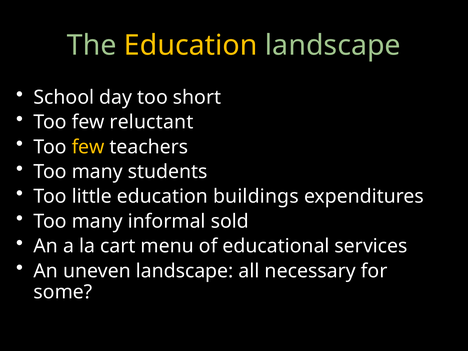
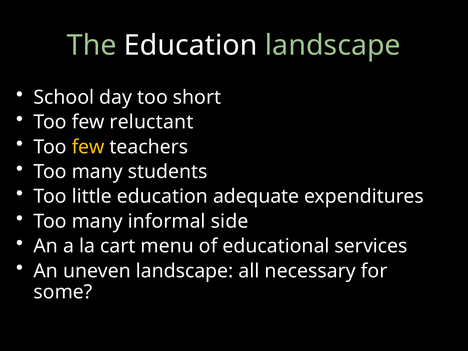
Education colour: yellow -> white (191, 45)
buildings: buildings -> adequate (256, 197)
sold: sold -> side (230, 221)
